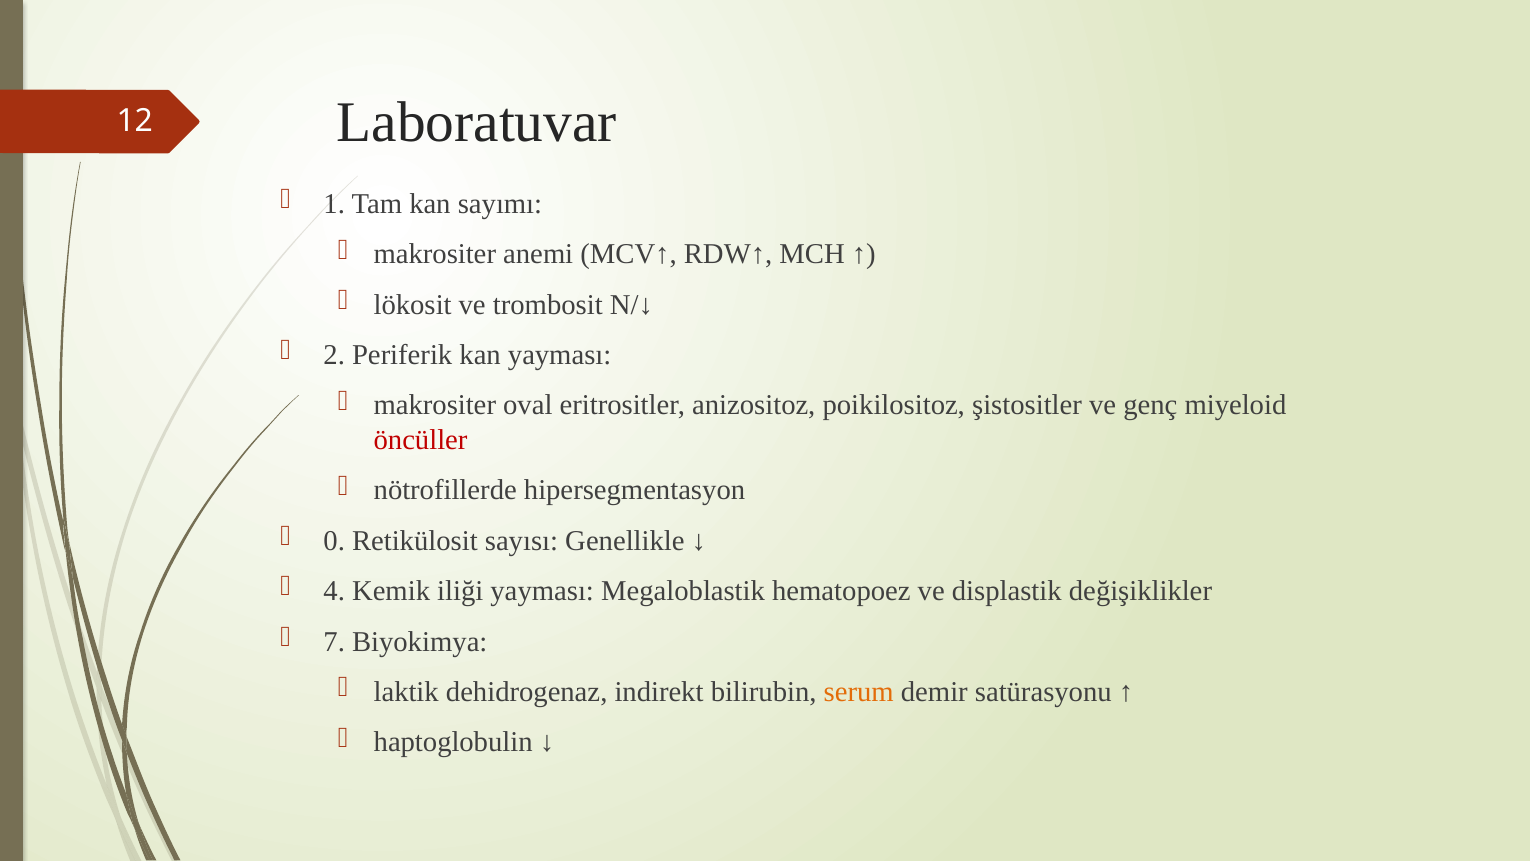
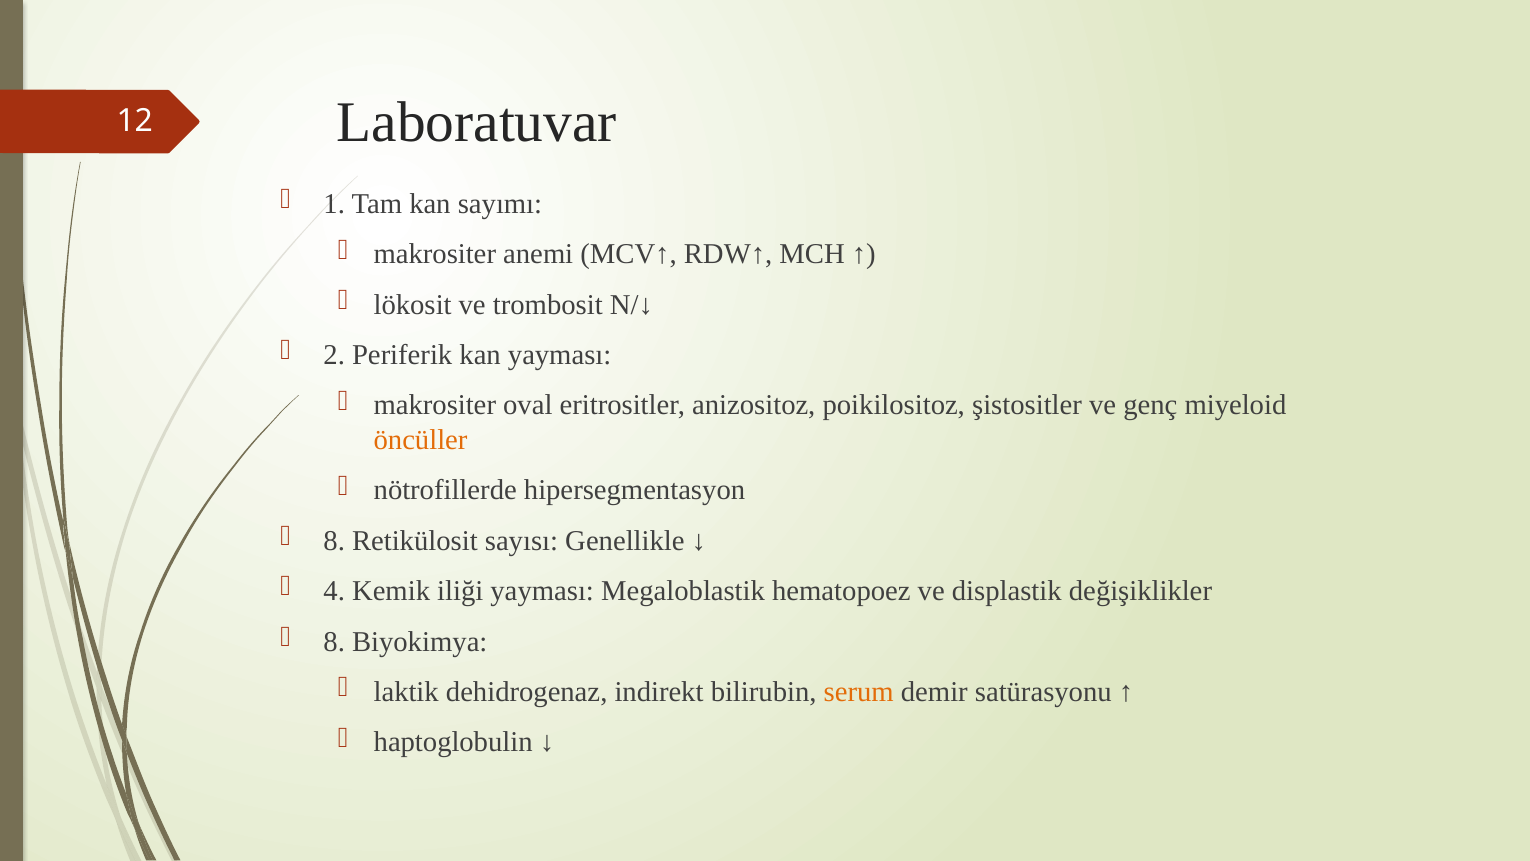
öncüller colour: red -> orange (421, 440)
0: 0 -> 8 (334, 541)
7: 7 -> 8 (334, 641)
